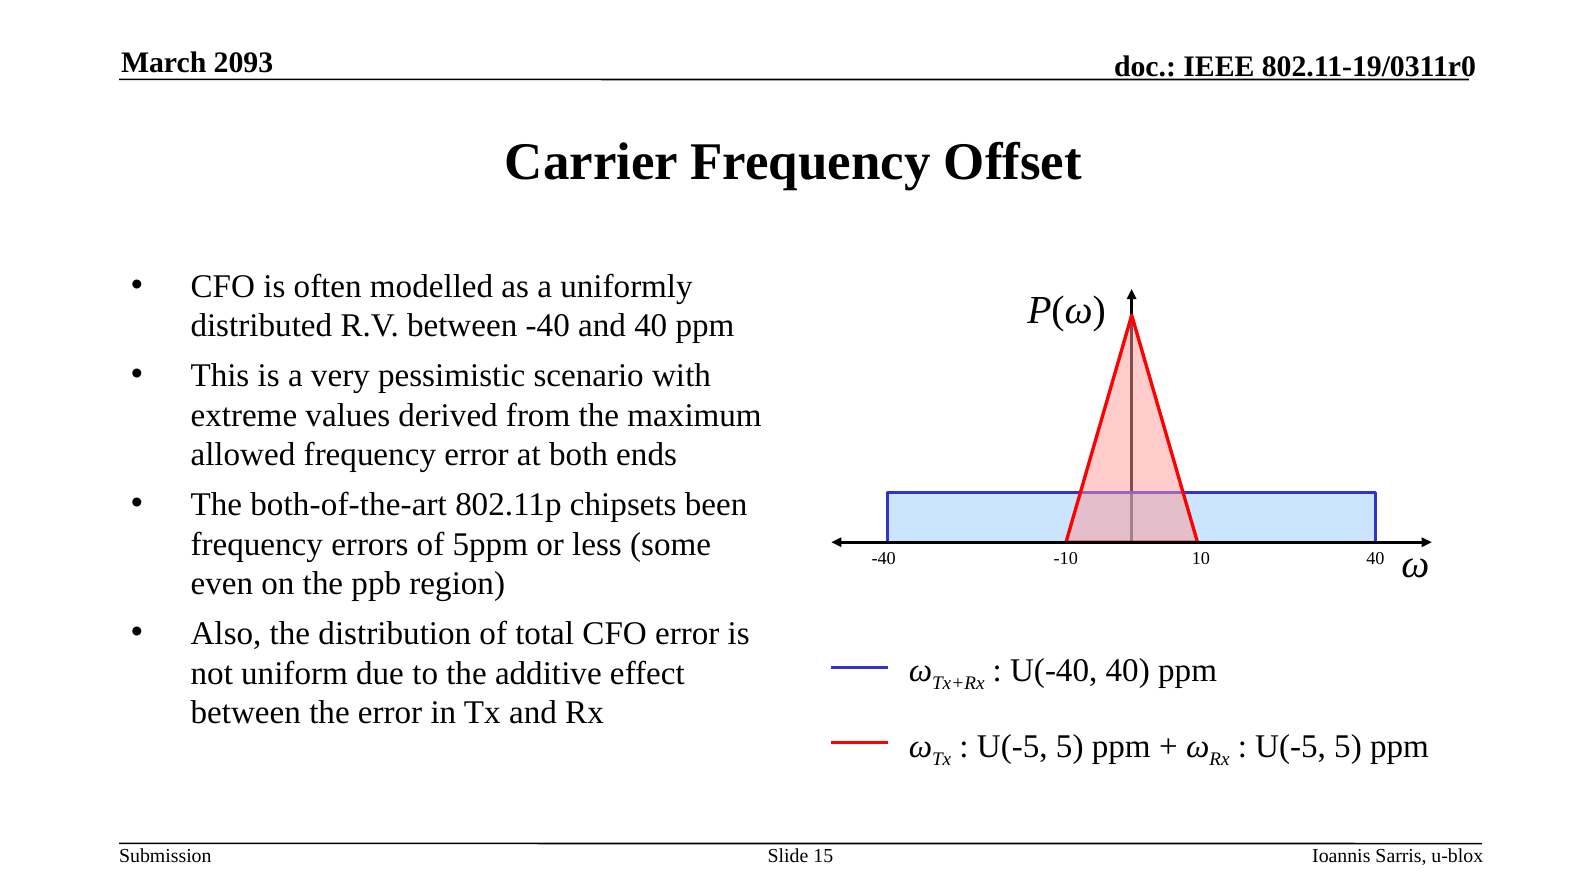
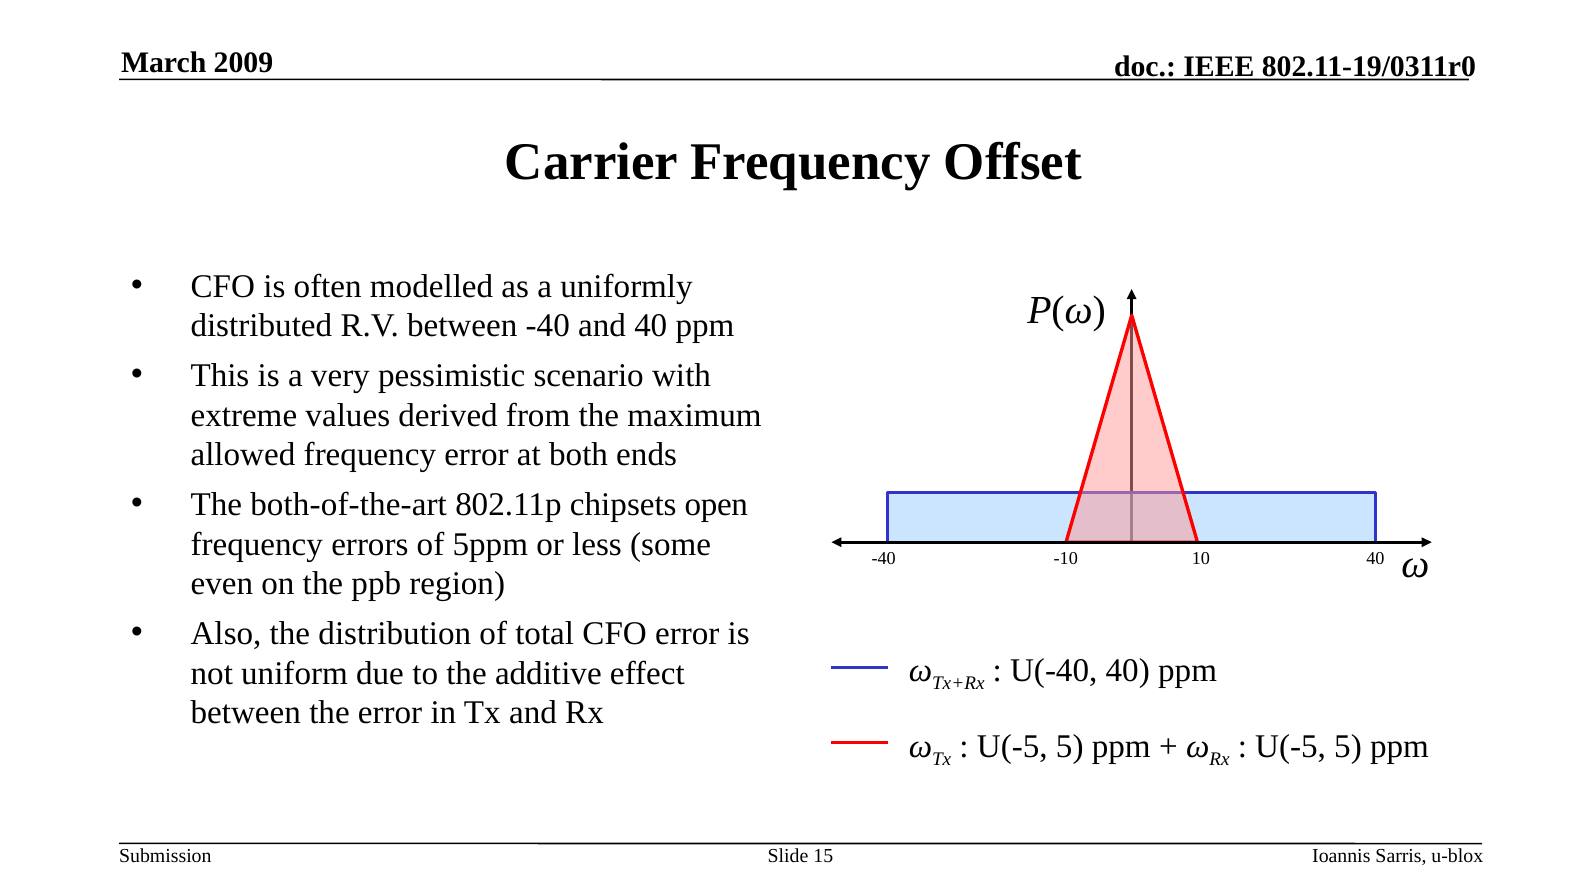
2093: 2093 -> 2009 (243, 63)
been: been -> open (716, 505)
